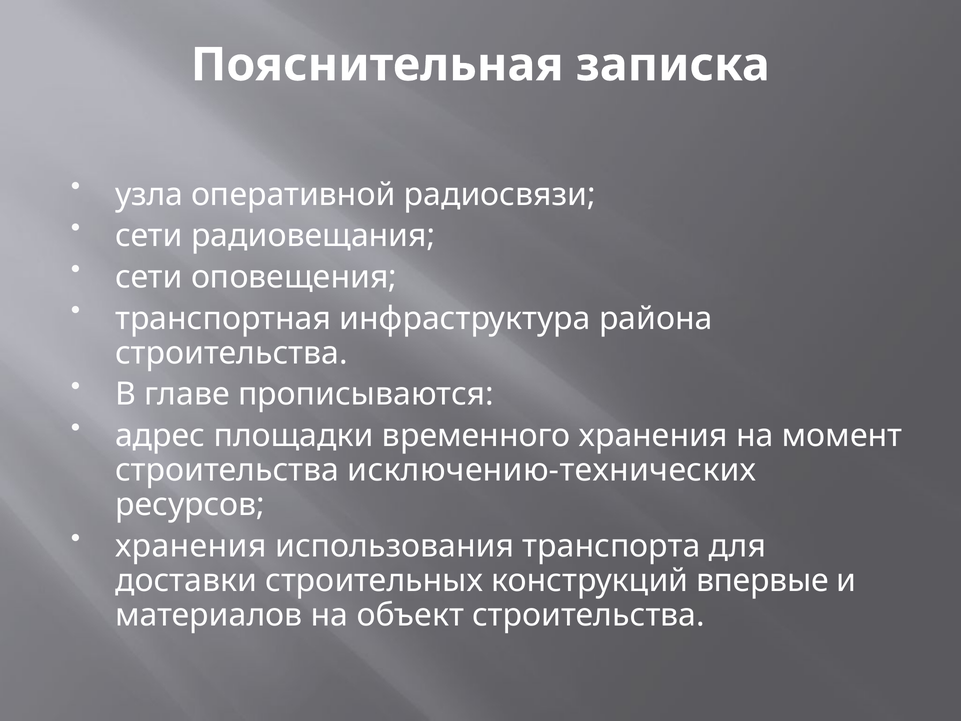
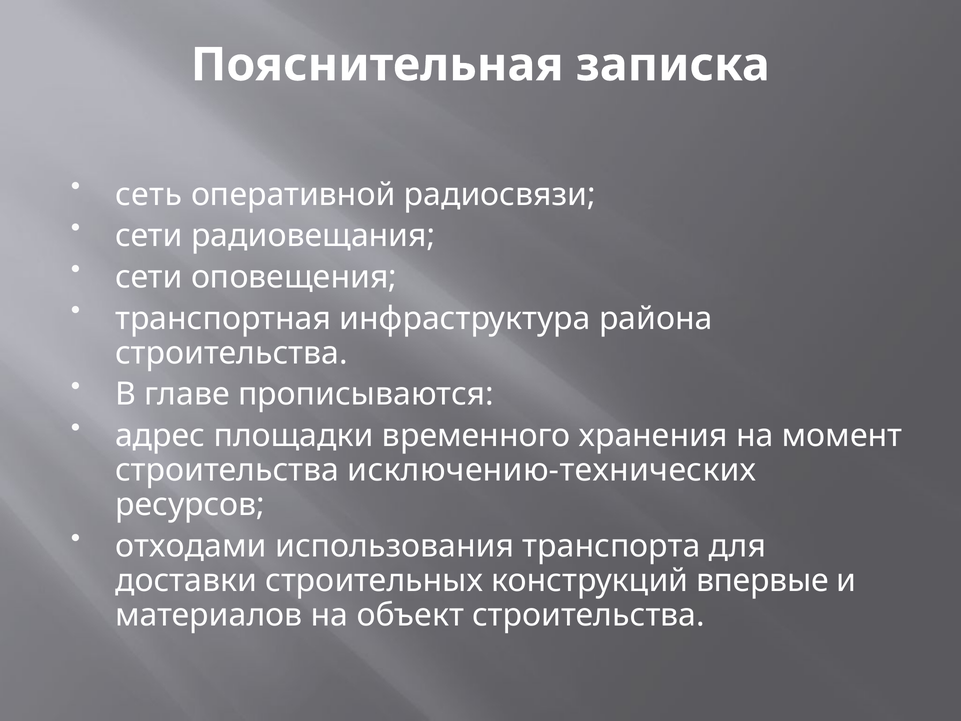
узла: узла -> сеть (149, 194)
хранения: хранения -> отходами (191, 546)
